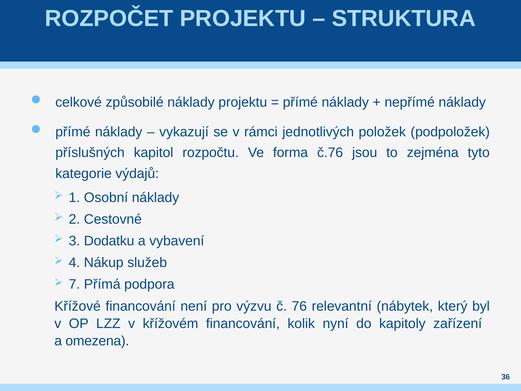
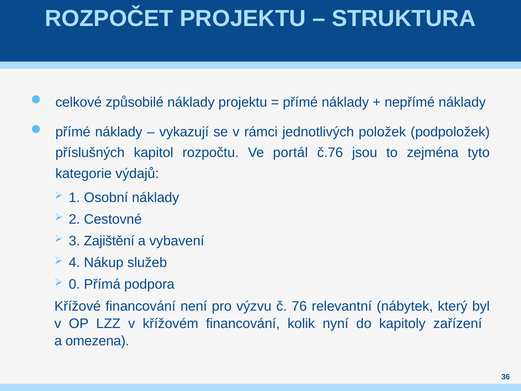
forma: forma -> portál (290, 153)
Dodatku: Dodatku -> Zajištění (109, 241)
7: 7 -> 0 (74, 284)
